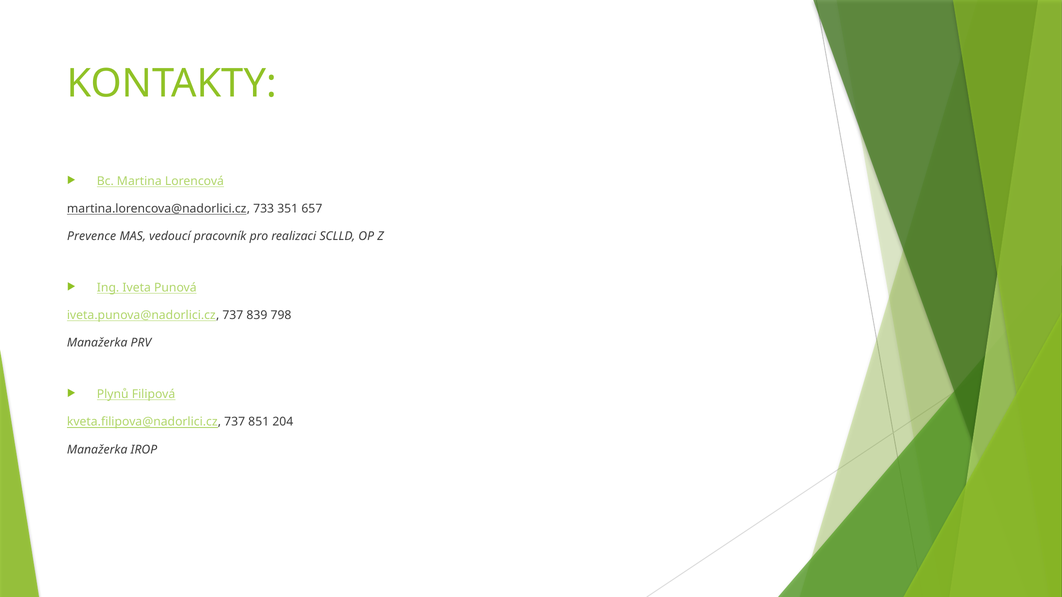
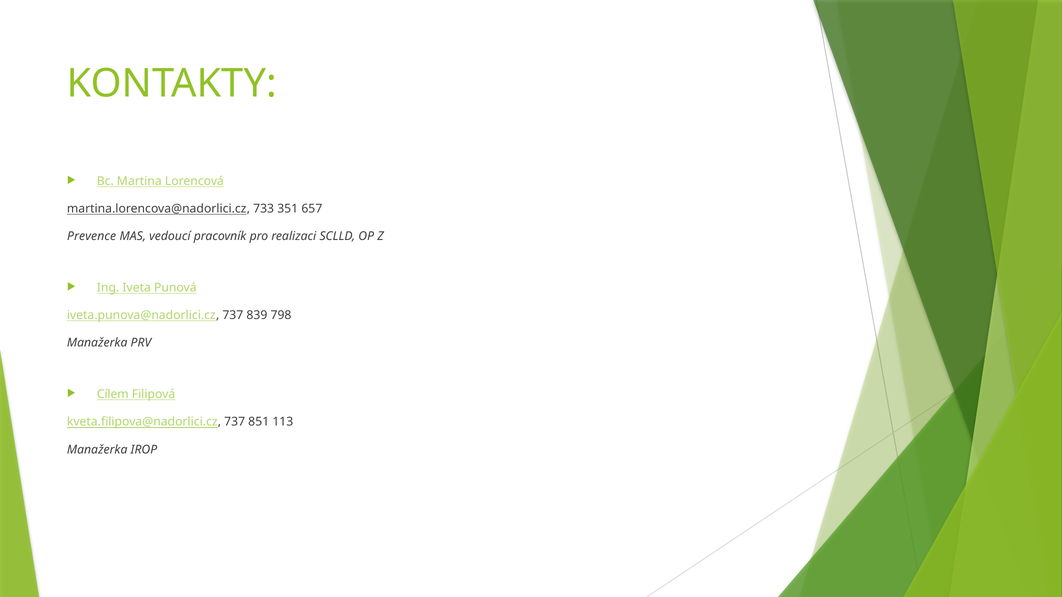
Plynů: Plynů -> Cílem (113, 395)
204: 204 -> 113 (283, 422)
